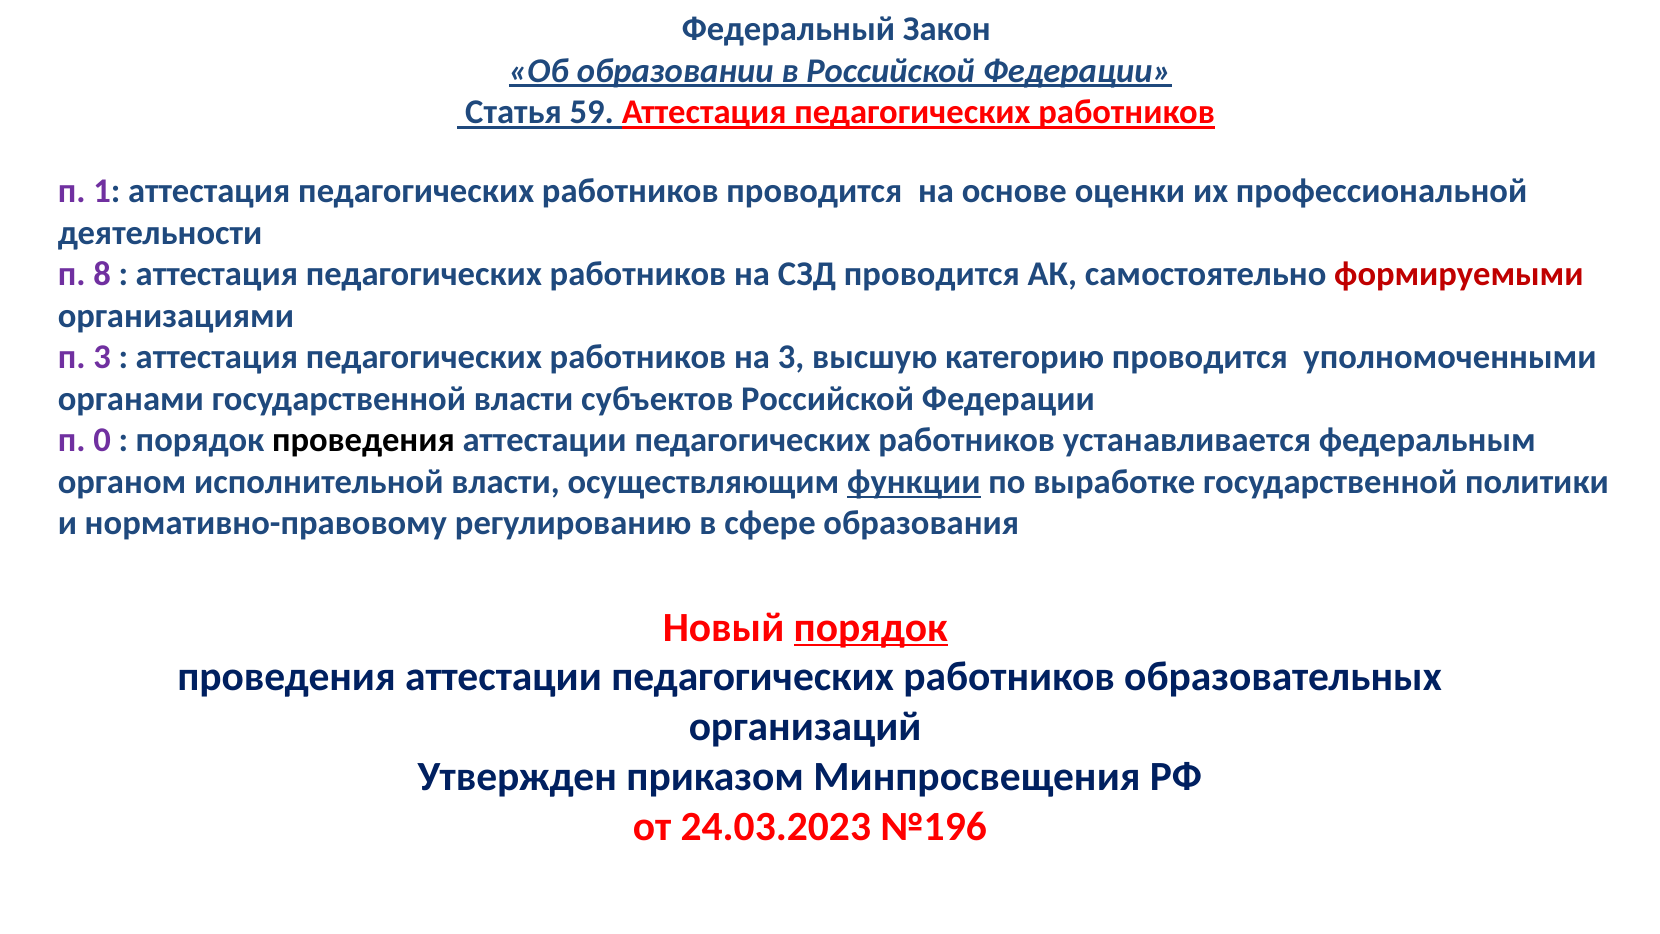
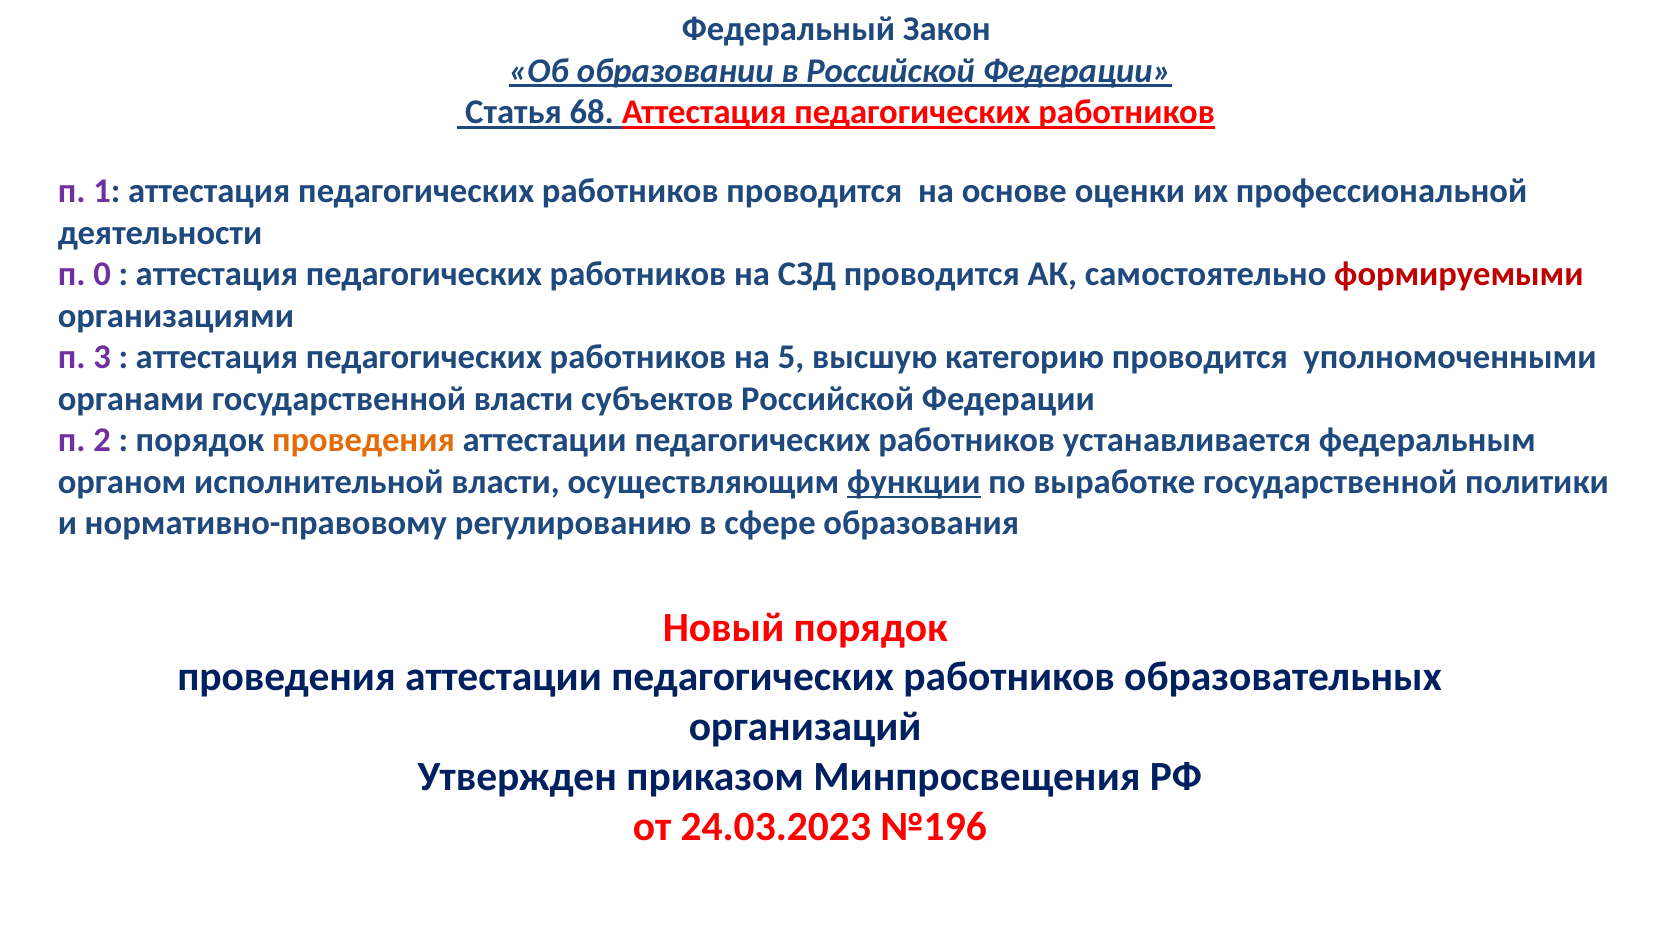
59: 59 -> 68 (592, 112)
8: 8 -> 0 (102, 274)
на 3: 3 -> 5 (791, 357)
0: 0 -> 2 (102, 440)
проведения colour: black -> orange (363, 440)
порядок underline: present -> none (871, 627)
